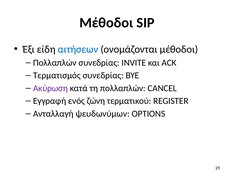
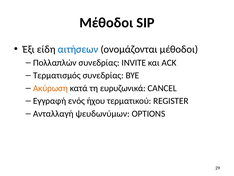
Ακύρωση colour: purple -> orange (50, 88)
τη πολλαπλών: πολλαπλών -> ευρυζωνικά (123, 88)
ζώνη: ζώνη -> ήχου (96, 101)
